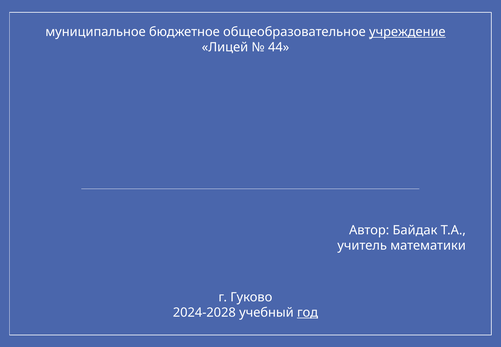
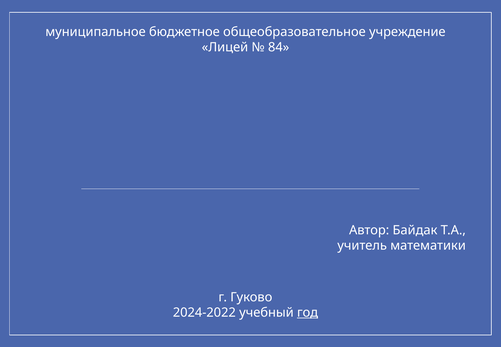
учреждение underline: present -> none (407, 32)
44: 44 -> 84 (279, 47)
2024-2028: 2024-2028 -> 2024-2022 (204, 312)
